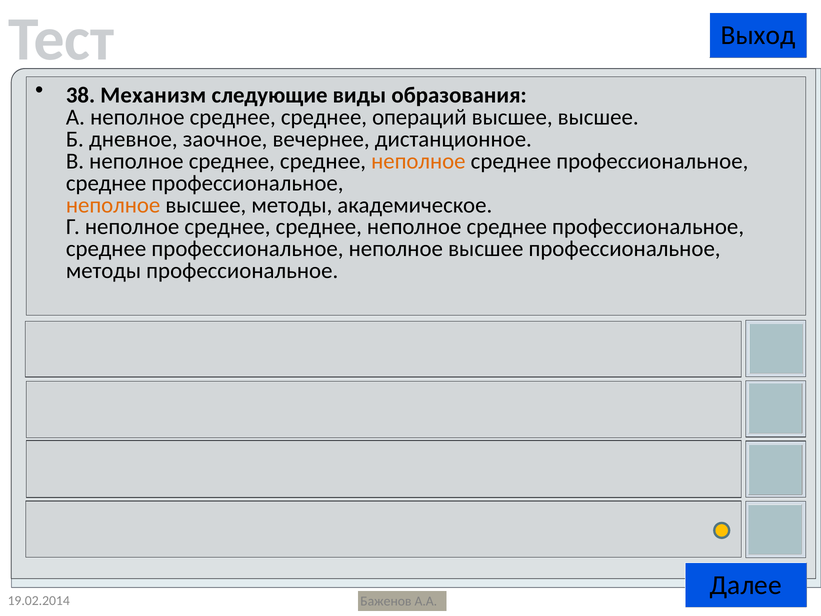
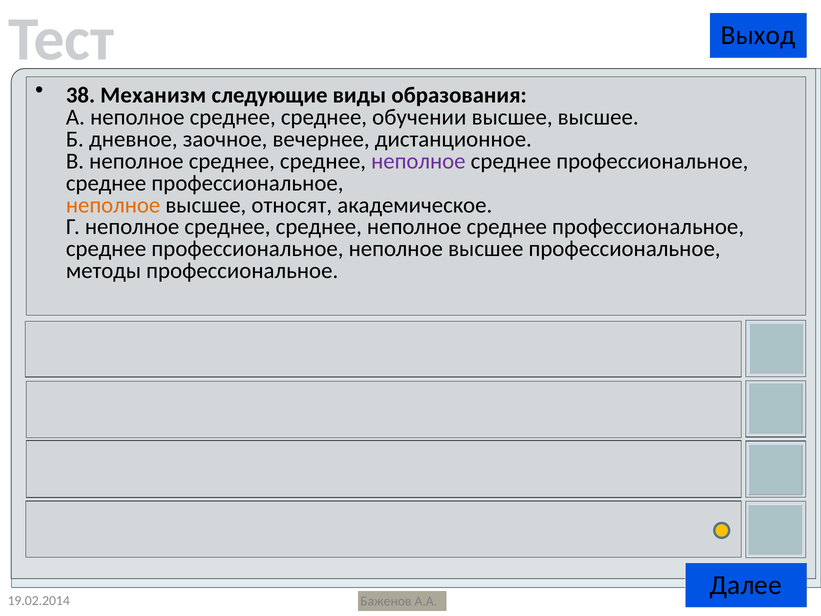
операций: операций -> обучении (419, 117)
неполное colour: orange -> purple (418, 161)
высшее методы: методы -> относят (292, 205)
